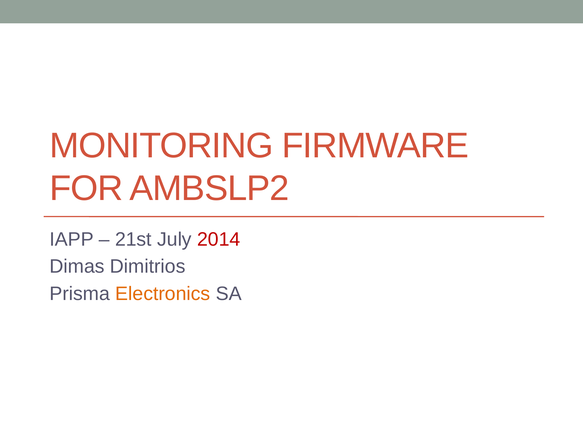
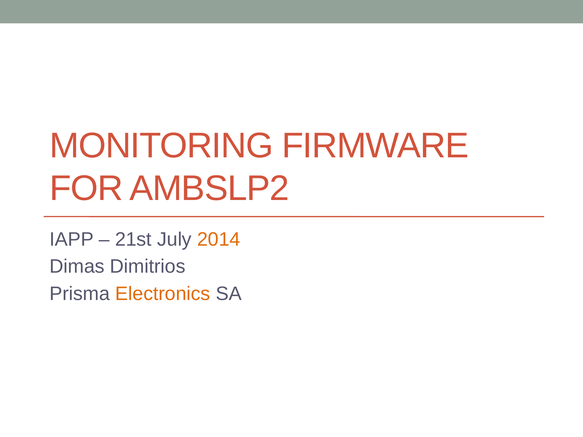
2014 colour: red -> orange (219, 239)
